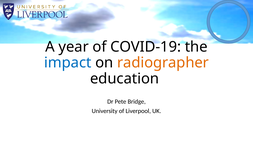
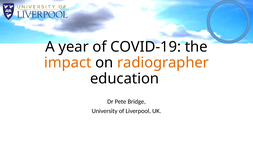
impact colour: blue -> orange (68, 63)
